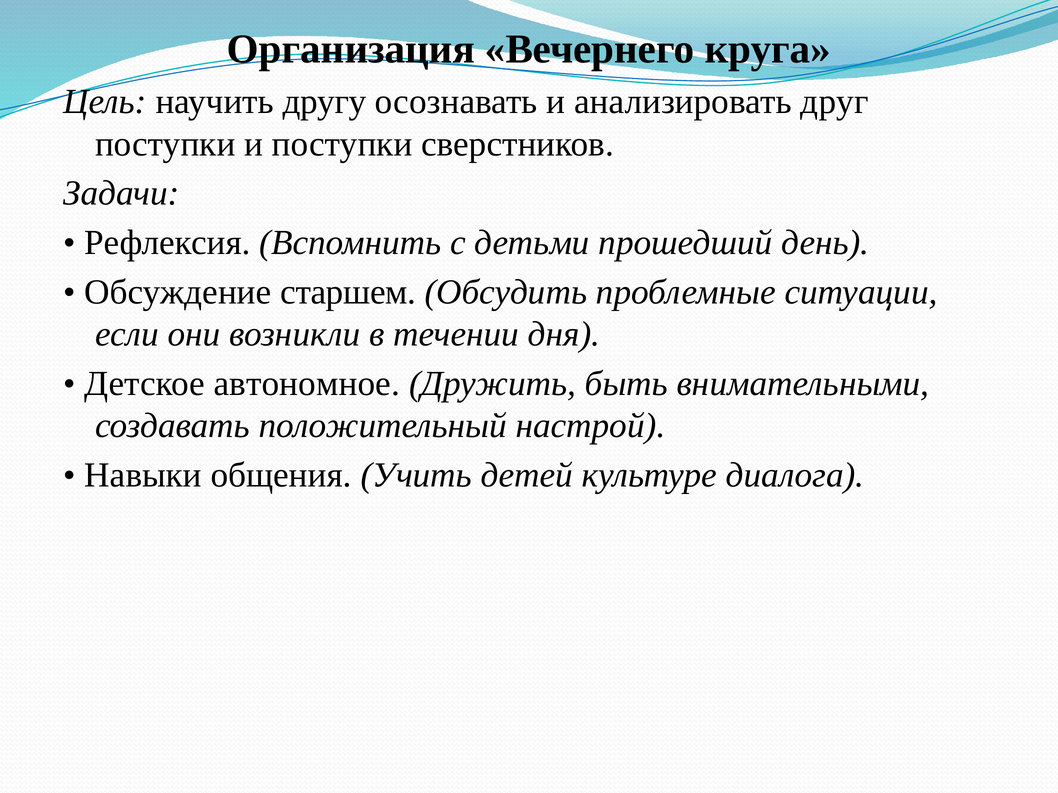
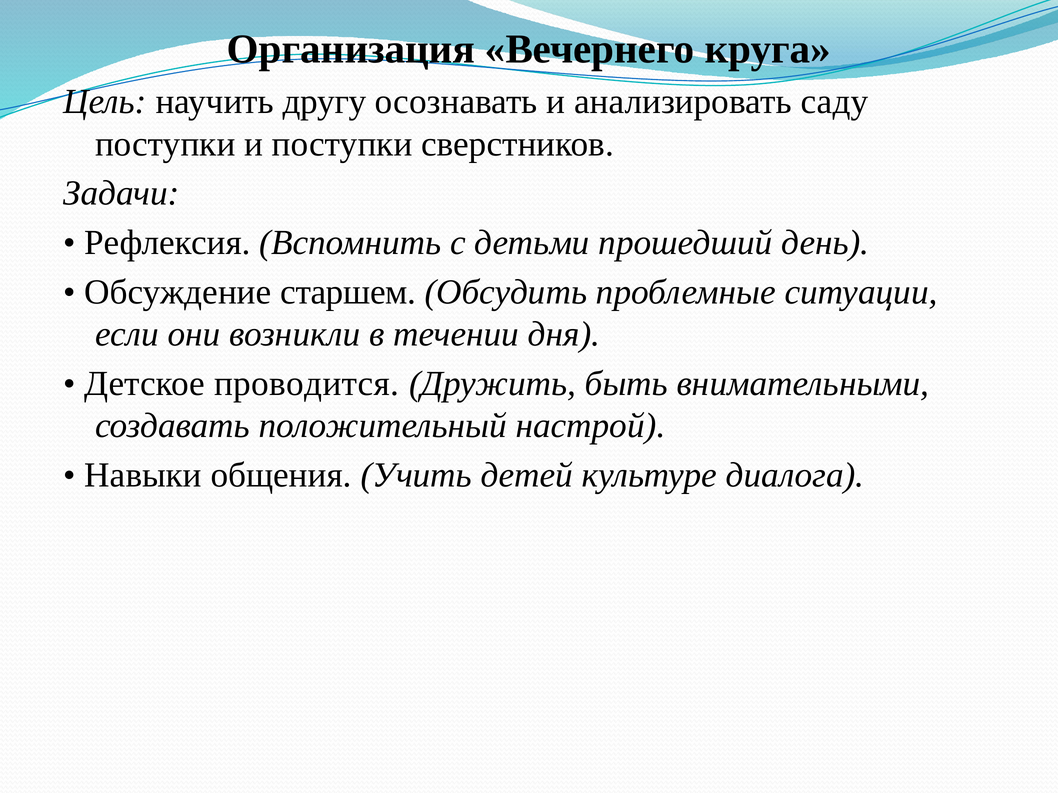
друг: друг -> саду (835, 102)
автономное: автономное -> проводится (307, 384)
